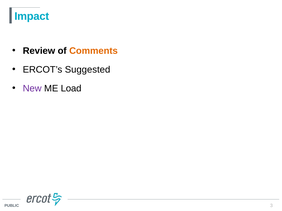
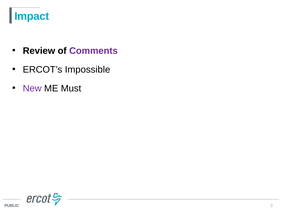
Comments colour: orange -> purple (93, 51)
Suggested: Suggested -> Impossible (88, 70)
Load: Load -> Must (71, 89)
